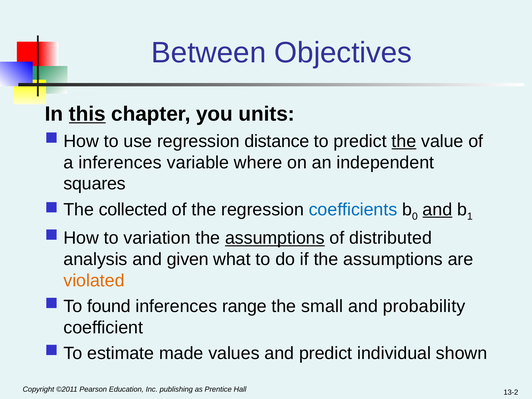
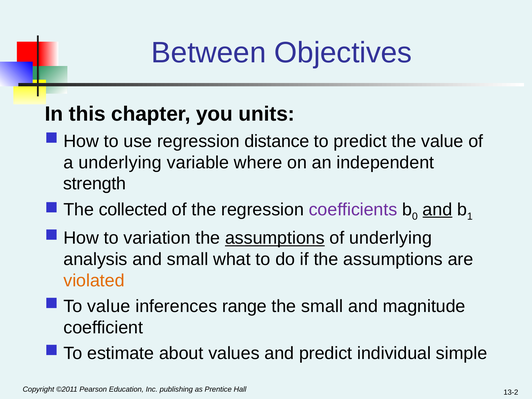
this underline: present -> none (87, 114)
the underline: present -> none (404, 141)
a inferences: inferences -> underlying (120, 162)
squares: squares -> strength (95, 184)
coefficients colour: blue -> purple (353, 209)
of distributed: distributed -> underlying (391, 238)
and given: given -> small (188, 259)
To found: found -> value (109, 306)
probability: probability -> magnitude (424, 306)
made: made -> about (181, 353)
shown: shown -> simple (462, 353)
